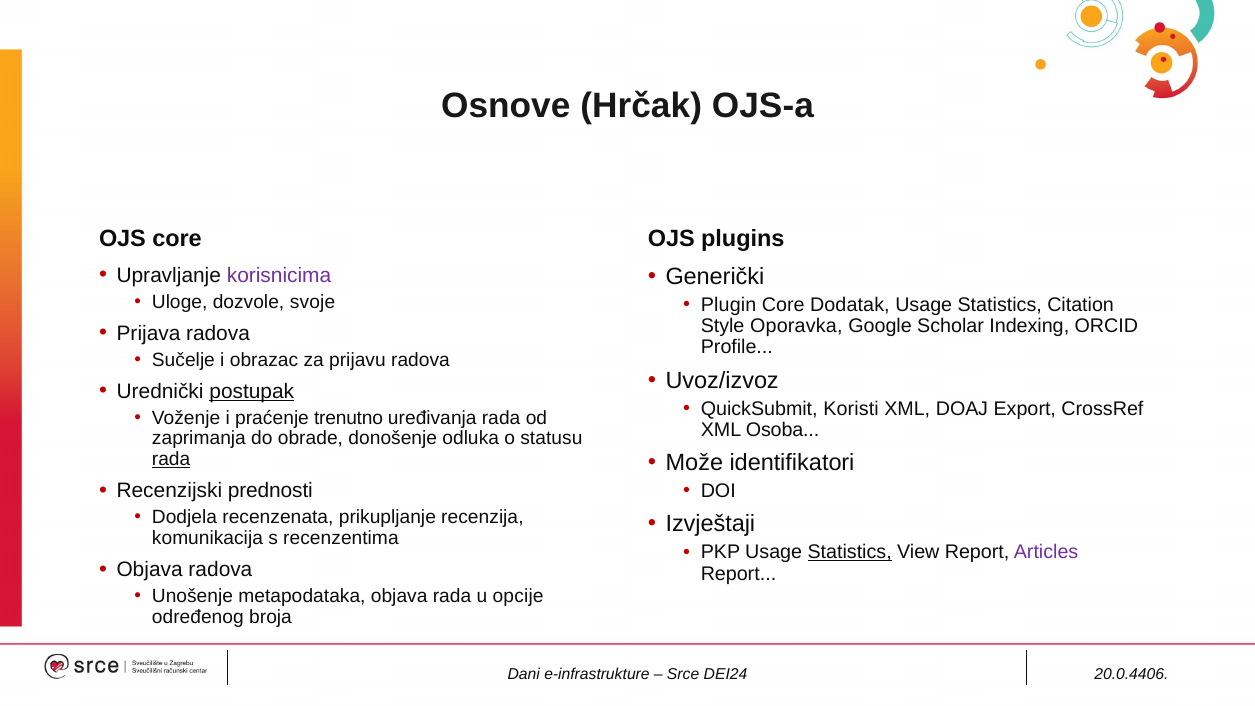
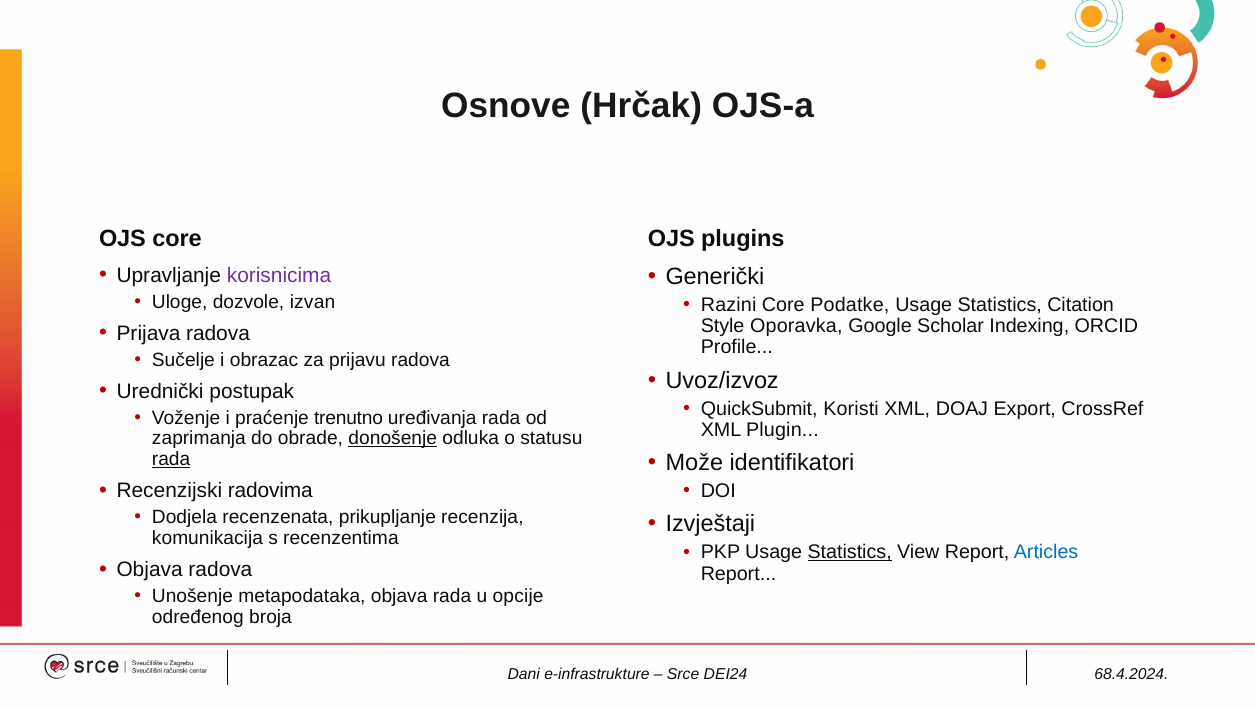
svoje: svoje -> izvan (313, 302)
Plugin: Plugin -> Razini (729, 305)
Dodatak: Dodatak -> Podatke (850, 305)
postupak underline: present -> none (252, 391)
Osoba: Osoba -> Plugin (782, 430)
donošenje underline: none -> present (393, 439)
prednosti: prednosti -> radovima (270, 491)
Articles colour: purple -> blue (1046, 552)
20.0.4406: 20.0.4406 -> 68.4.2024 (1131, 674)
